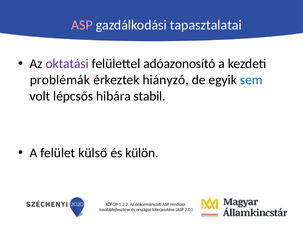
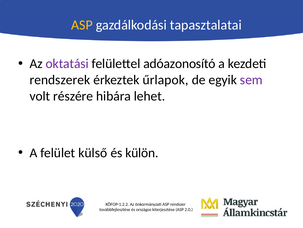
ASP colour: pink -> yellow (82, 25)
problémák: problémák -> rendszerek (60, 80)
hiányzó: hiányzó -> űrlapok (166, 80)
sem colour: blue -> purple (251, 80)
lépcsős: lépcsős -> részére (73, 96)
stabil: stabil -> lehet (149, 96)
